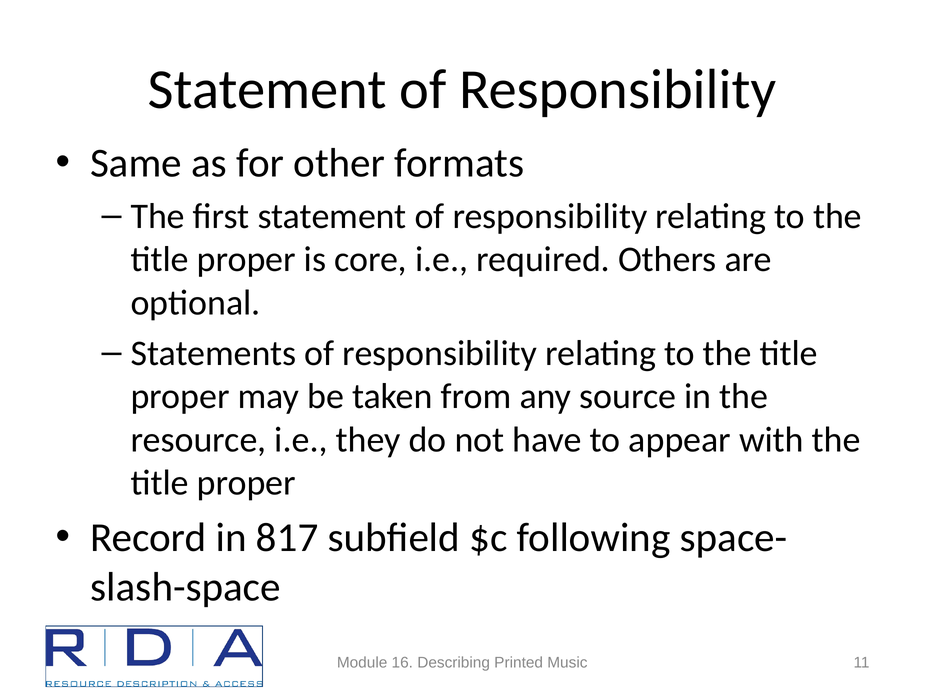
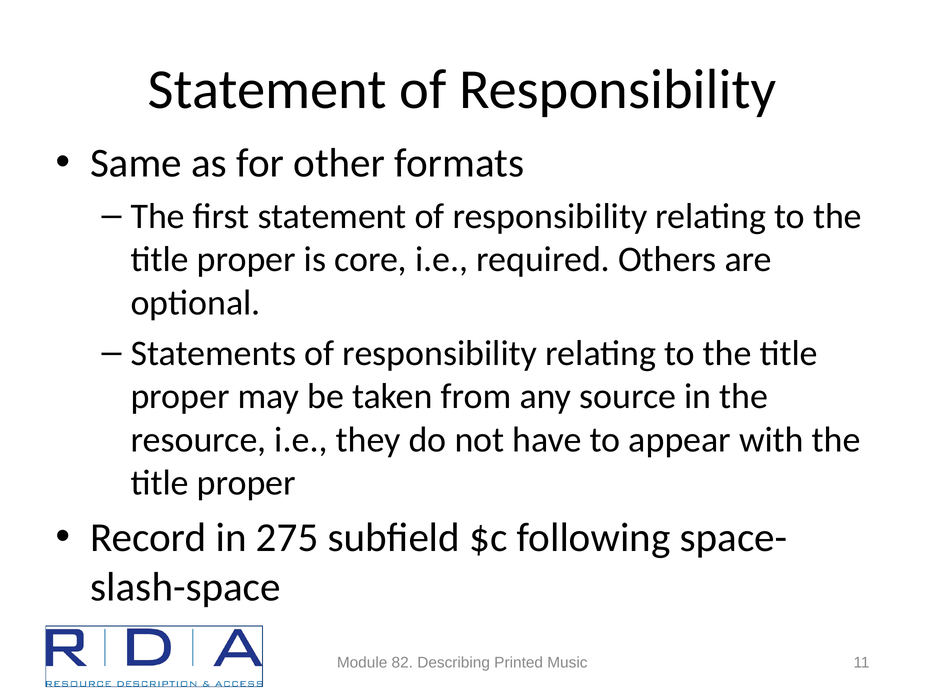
817: 817 -> 275 (287, 538)
16: 16 -> 82 (402, 663)
